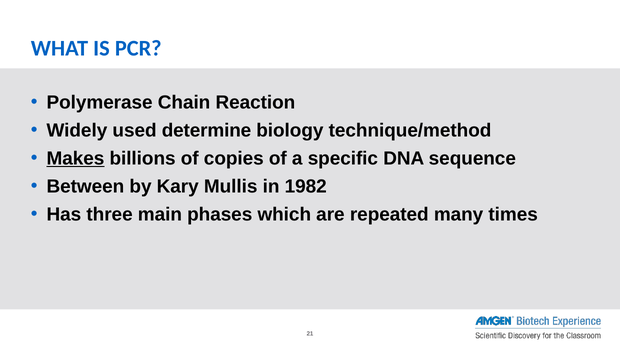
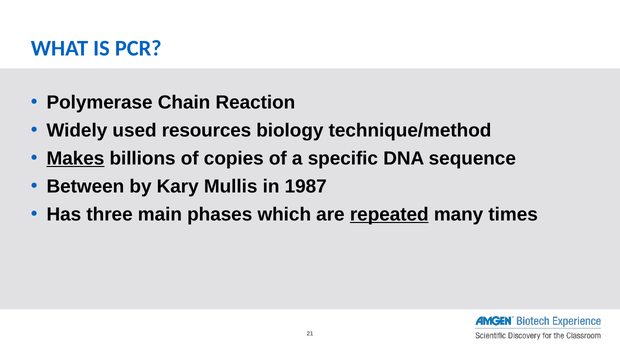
determine: determine -> resources (207, 130)
1982: 1982 -> 1987 (306, 186)
repeated underline: none -> present (389, 214)
